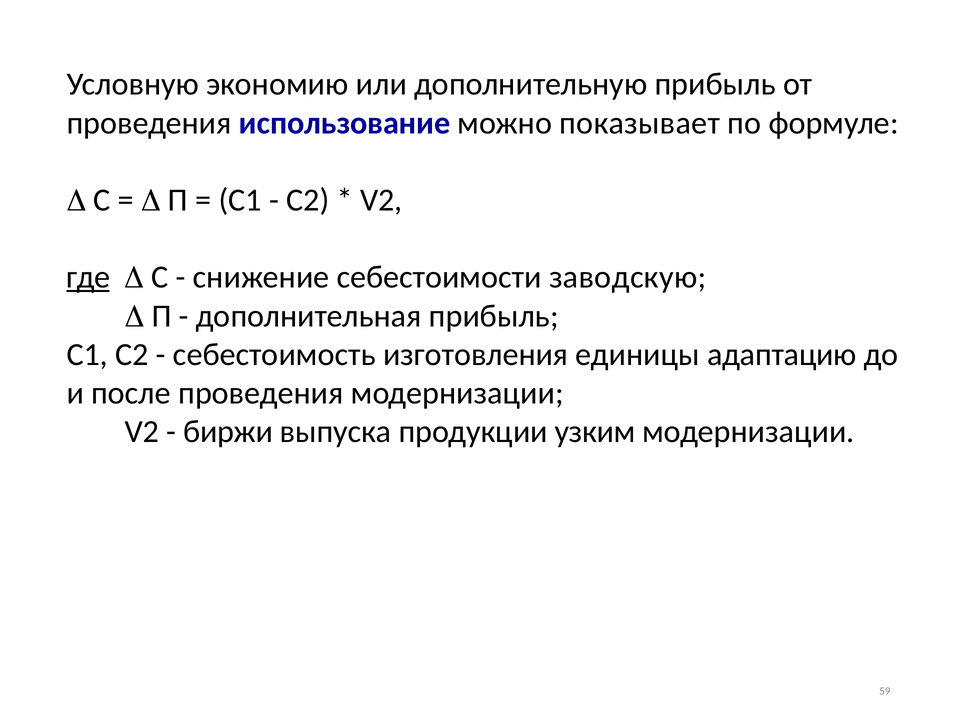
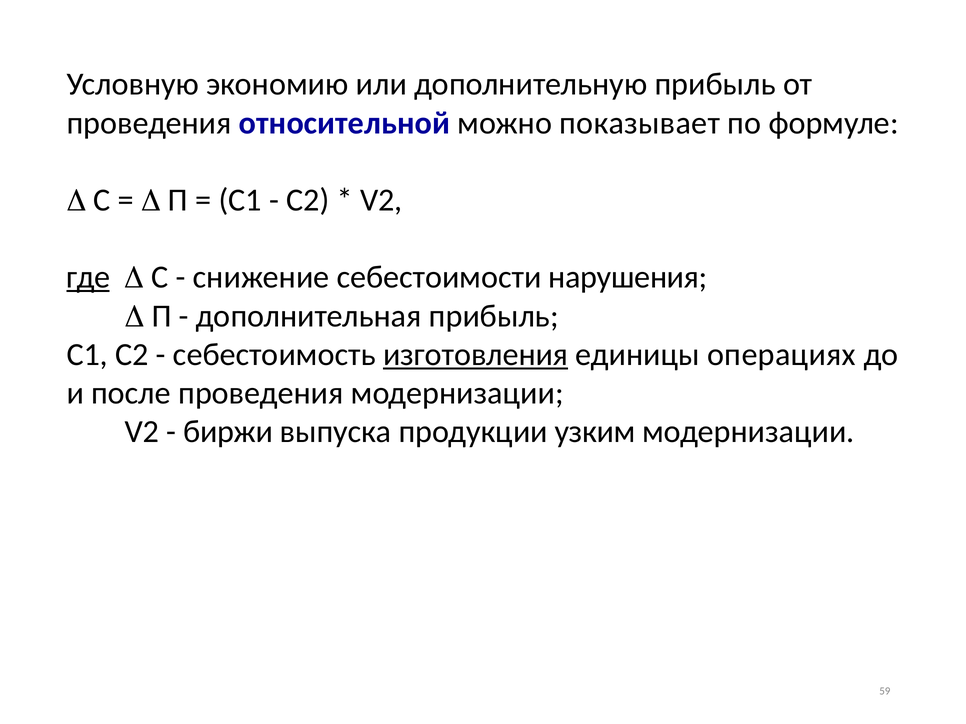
использование: использование -> относительной (345, 123)
заводскую: заводскую -> нарушения (628, 278)
изготовления underline: none -> present (476, 355)
адаптацию: адаптацию -> операциях (782, 355)
